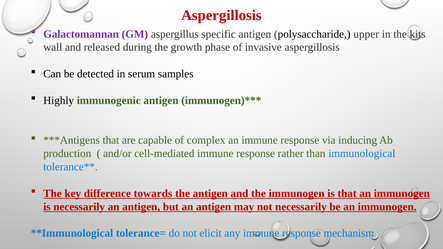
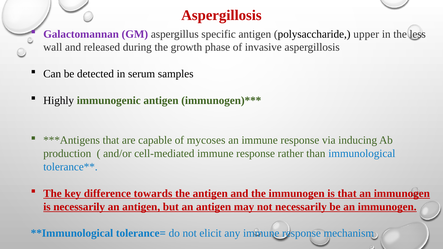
kits: kits -> less (418, 34)
complex: complex -> mycoses (206, 140)
